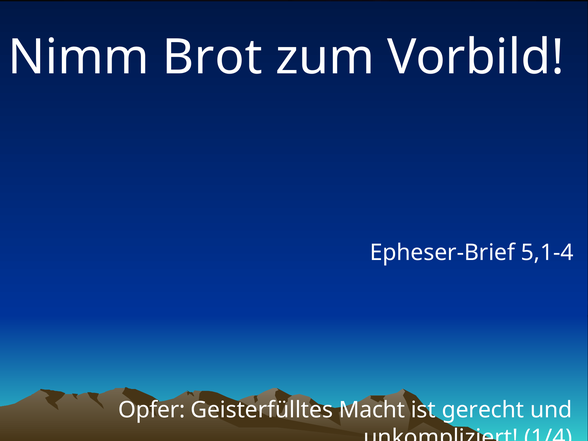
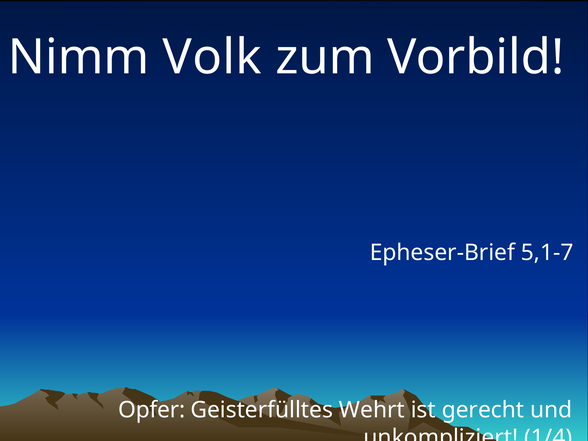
Brot: Brot -> Volk (212, 57)
5,1-4: 5,1-4 -> 5,1-7 (547, 253)
Macht: Macht -> Wehrt (372, 410)
